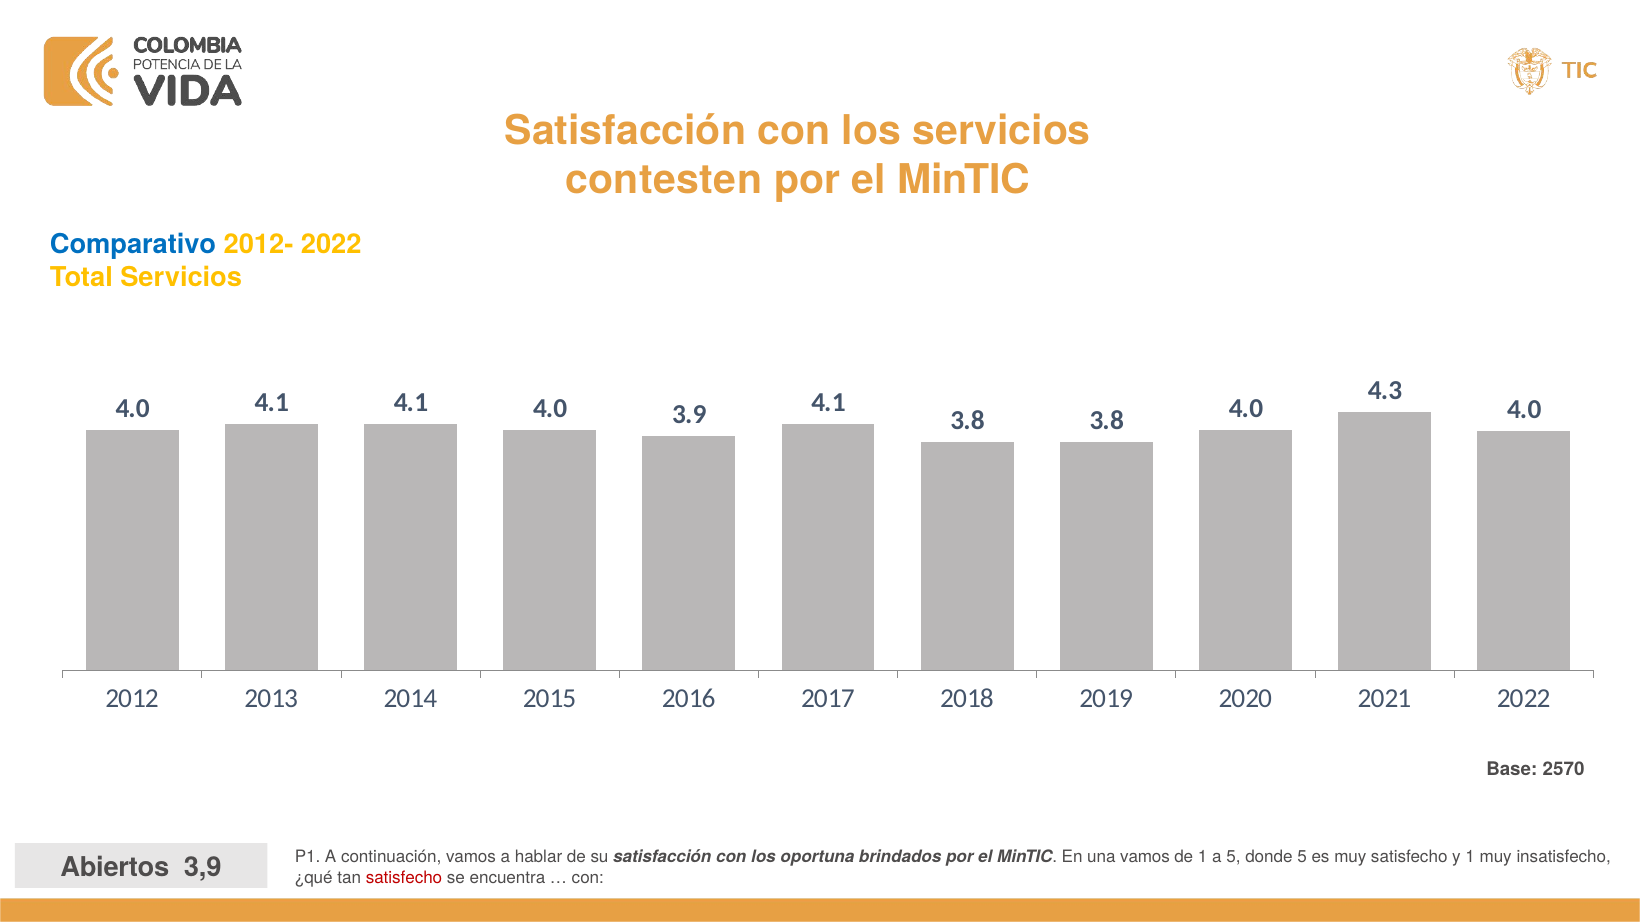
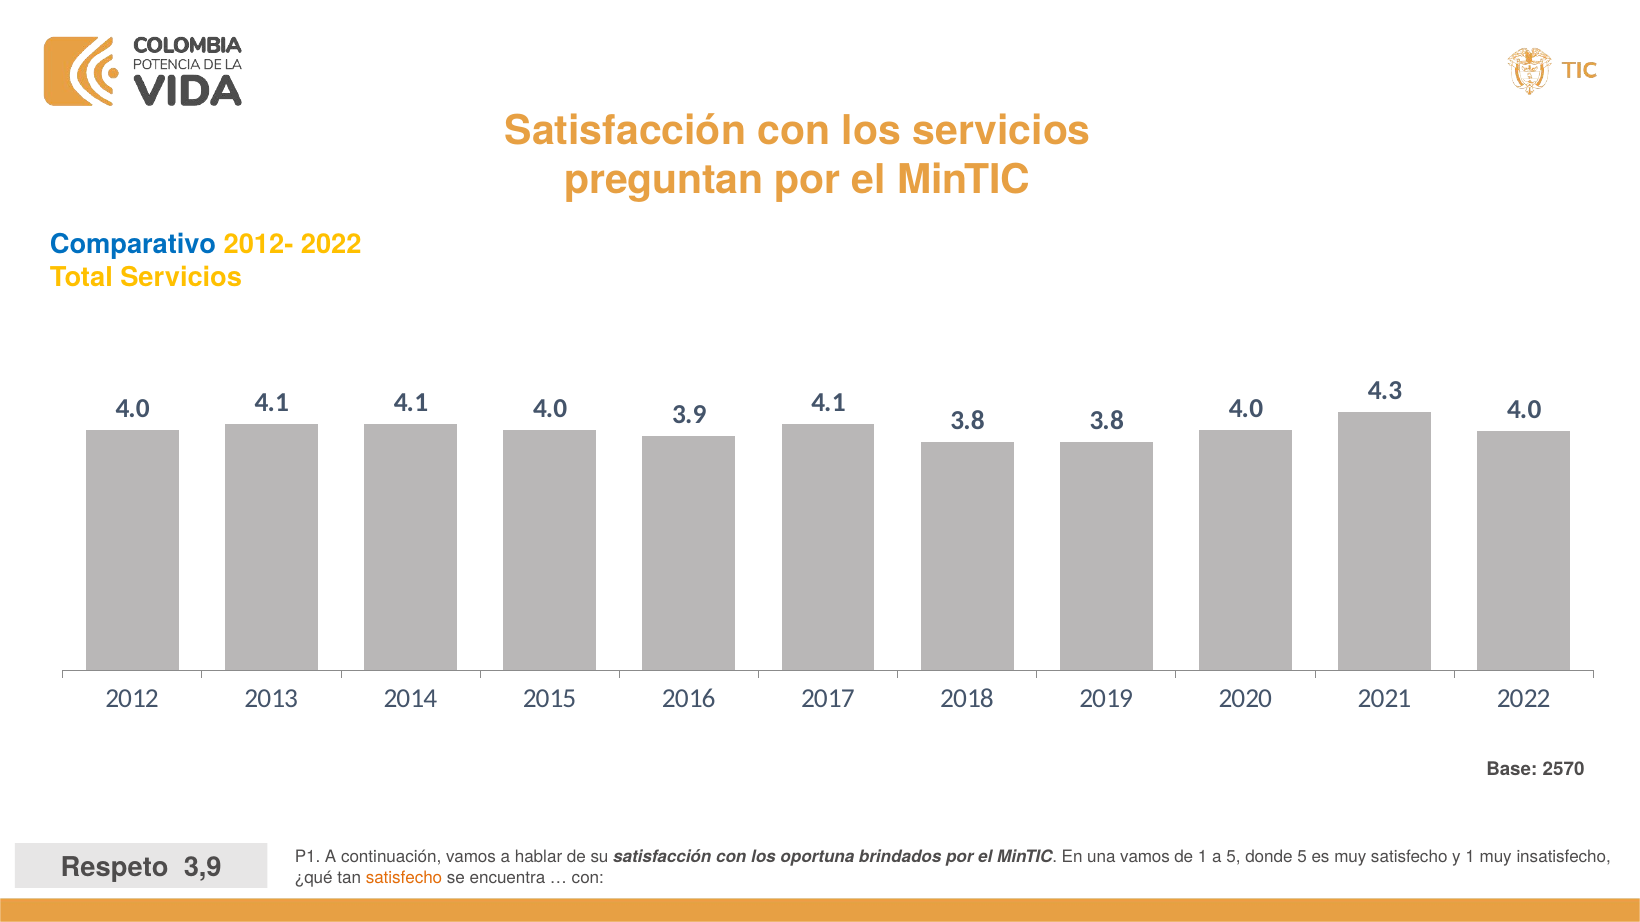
contesten: contesten -> preguntan (664, 180)
Abiertos: Abiertos -> Respeto (115, 868)
satisfecho colour: red -> orange (404, 878)
